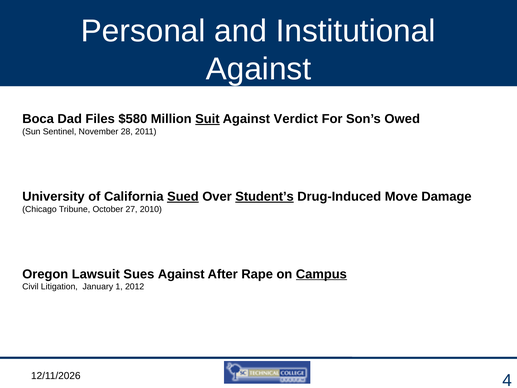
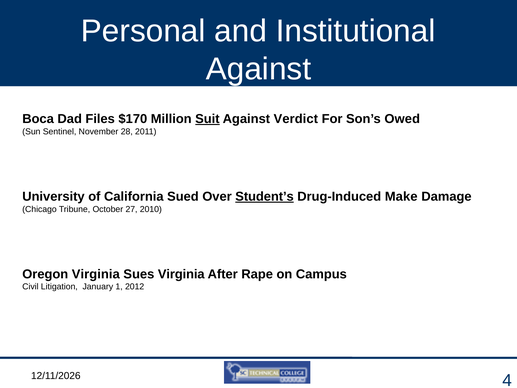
$580: $580 -> $170 (133, 119)
Sued underline: present -> none (183, 196)
Move: Move -> Make (401, 196)
Oregon Lawsuit: Lawsuit -> Virginia (96, 274)
Sues Against: Against -> Virginia (181, 274)
Campus underline: present -> none (321, 274)
